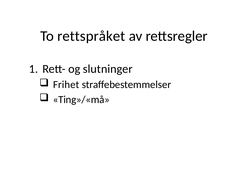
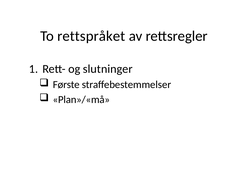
Frihet: Frihet -> Første (66, 85)
Ting»/«må: Ting»/«må -> Plan»/«må (81, 100)
